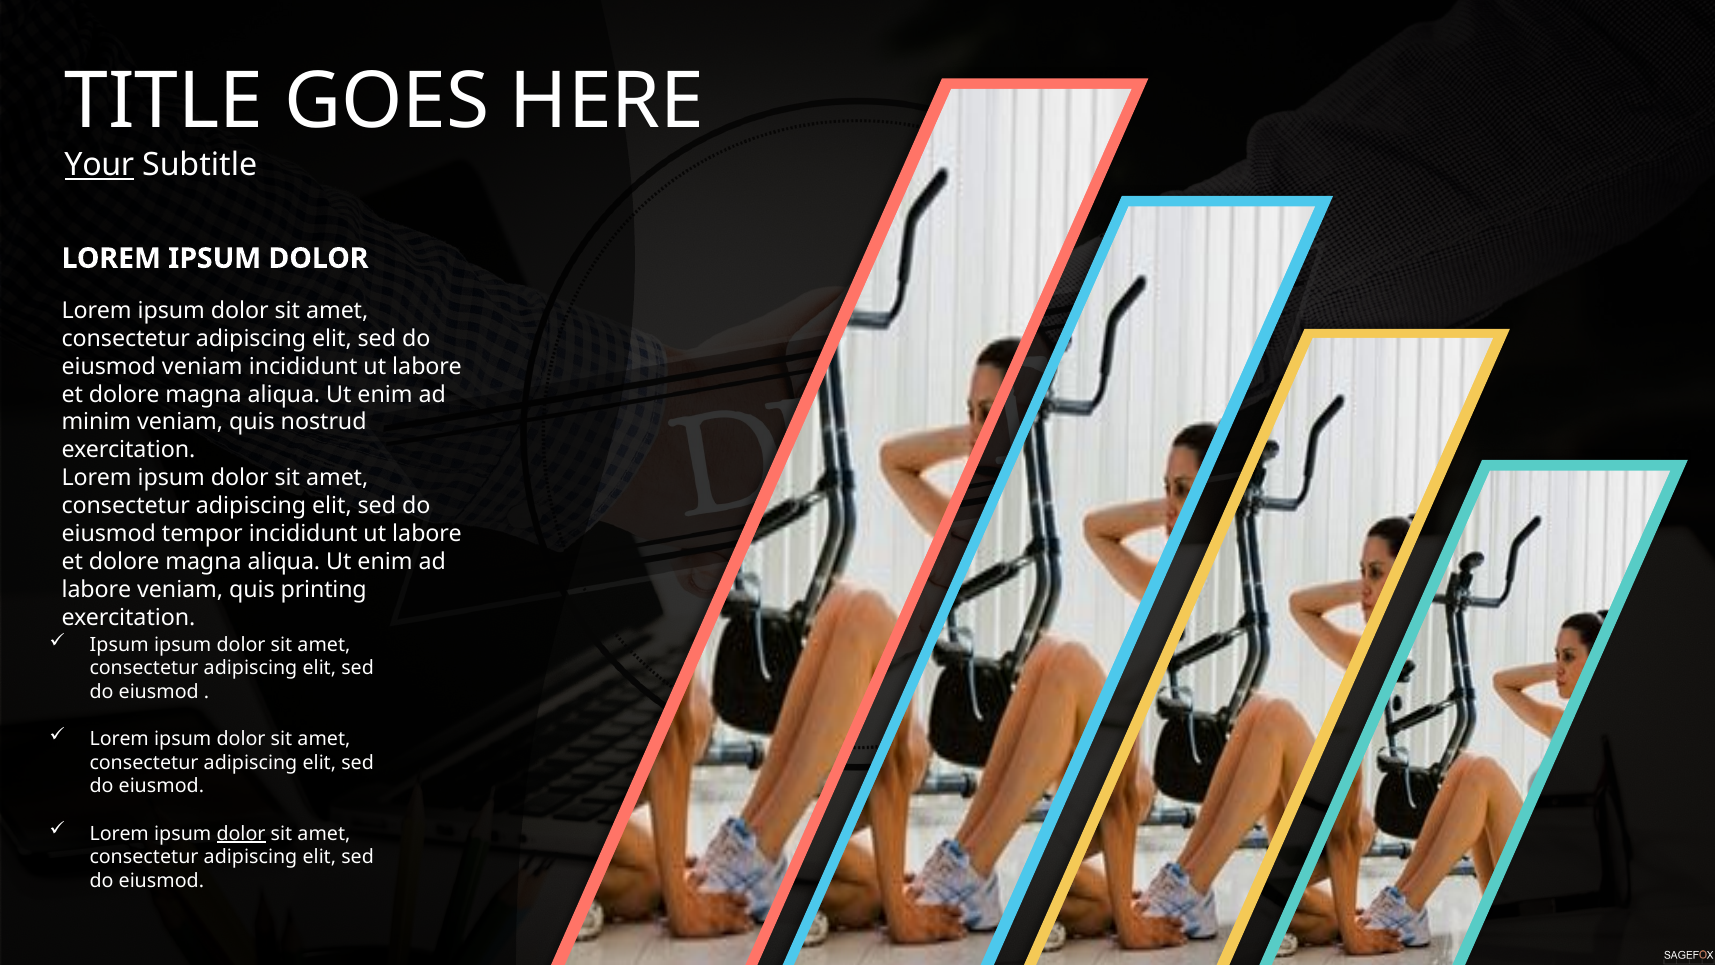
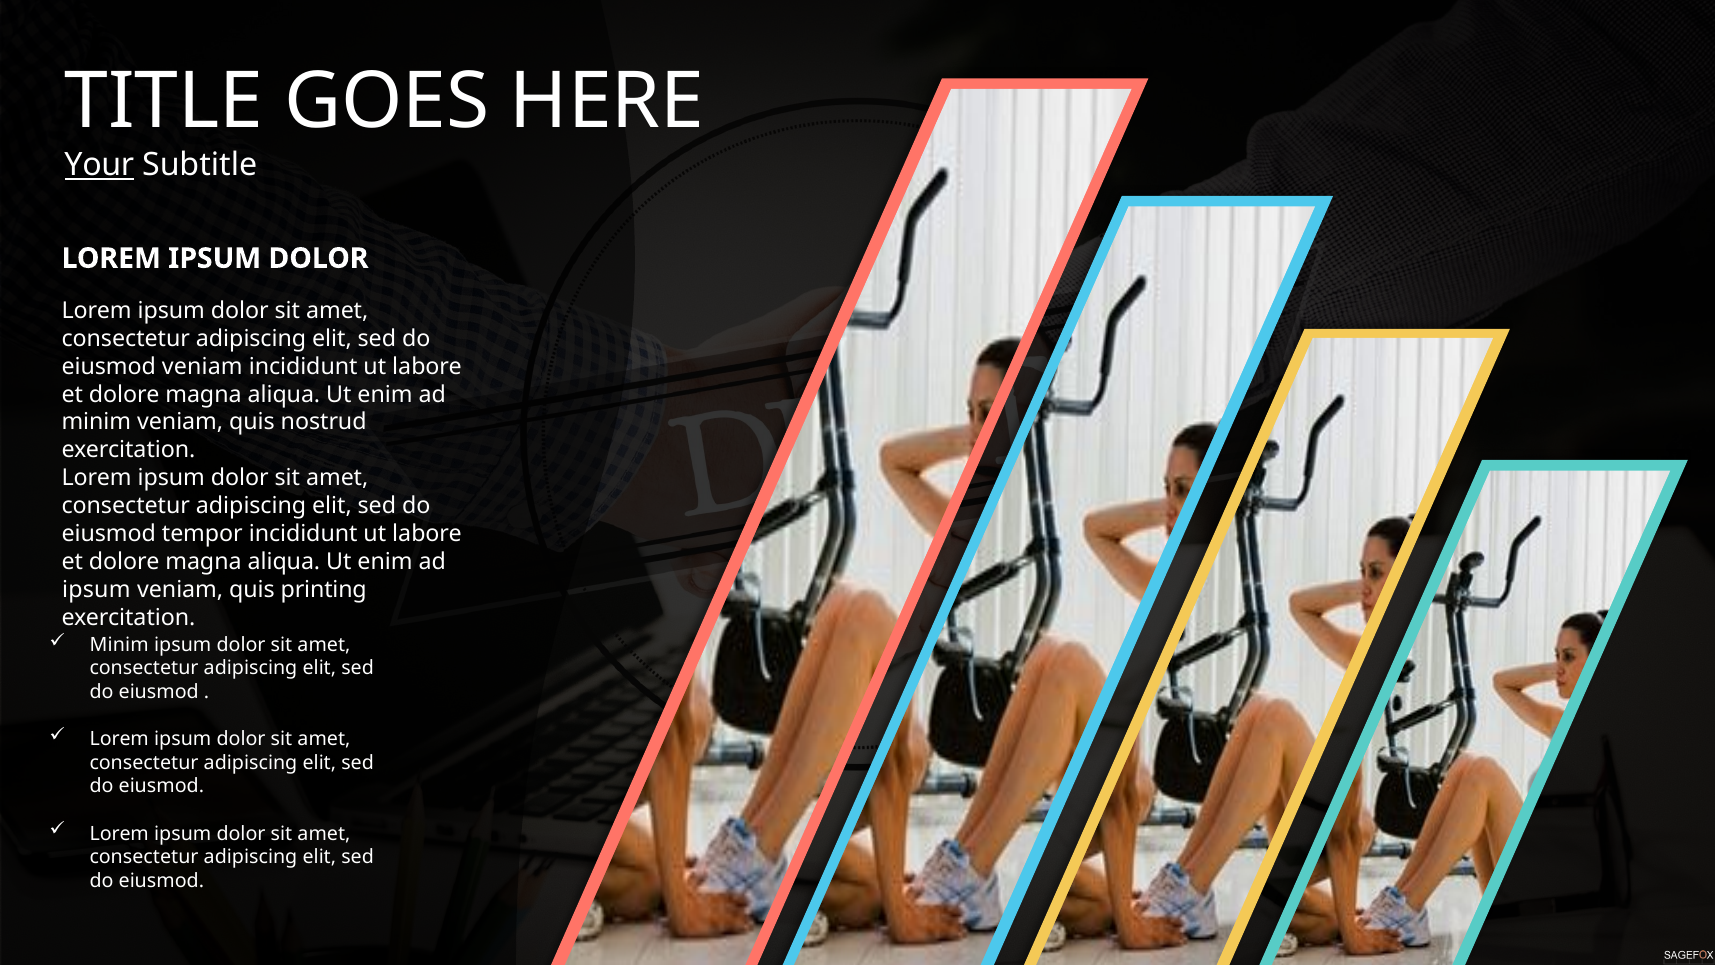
labore: labore -> ipsum (96, 590)
Ipsum: Ipsum -> Minim (119, 645)
dolor underline: present -> none (241, 833)
